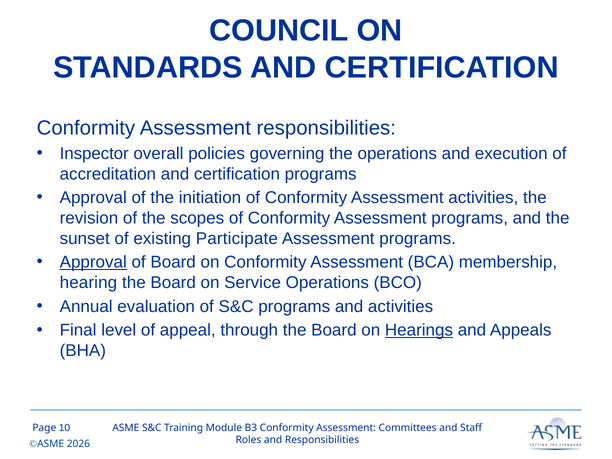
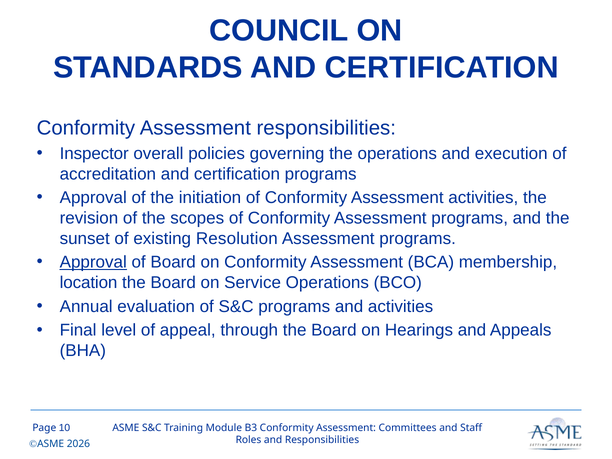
Participate: Participate -> Resolution (237, 239)
hearing: hearing -> location (89, 283)
Hearings underline: present -> none (419, 330)
